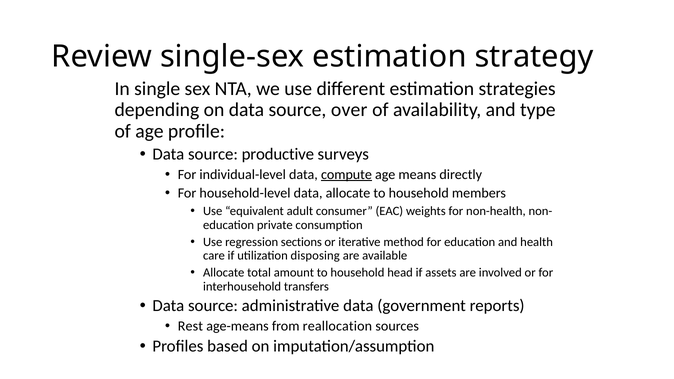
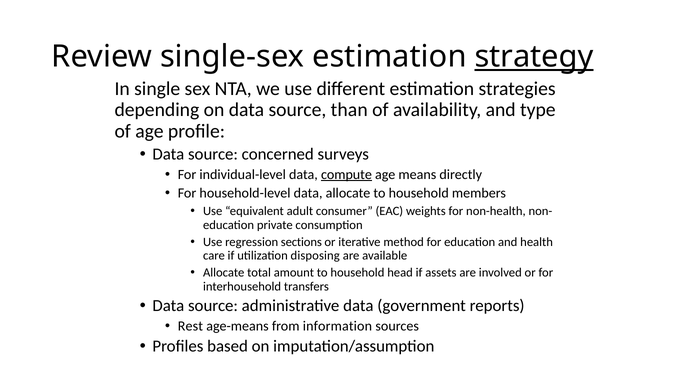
strategy underline: none -> present (534, 57)
over: over -> than (349, 110)
productive: productive -> concerned (278, 154)
reallocation: reallocation -> information (337, 326)
